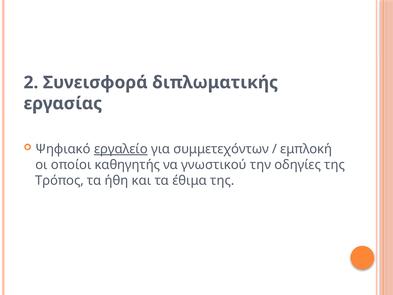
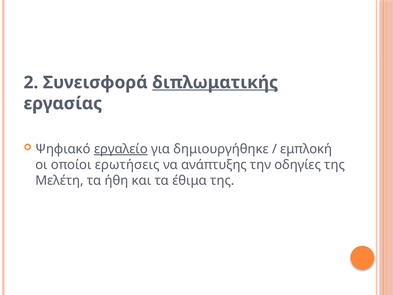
διπλωματικής underline: none -> present (215, 82)
συμμετεχόντων: συμμετεχόντων -> δημιουργήθηκε (221, 149)
καθηγητής: καθηγητής -> ερωτήσεις (127, 165)
γνωστικού: γνωστικού -> ανάπτυξης (214, 165)
Τρόπος: Τρόπος -> Μελέτη (59, 180)
